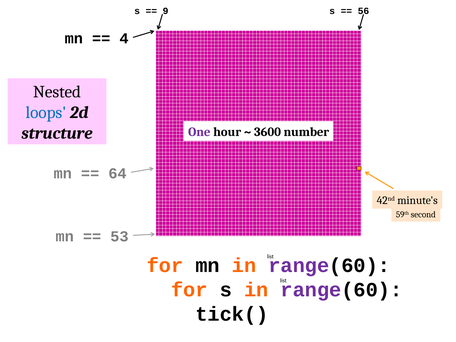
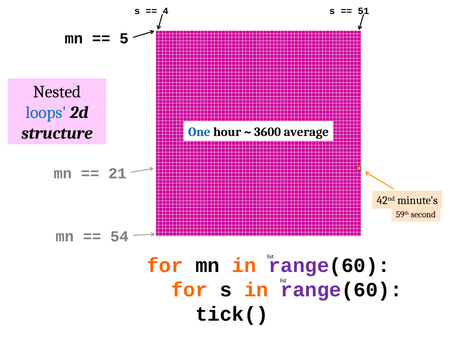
9: 9 -> 4 (166, 11)
56: 56 -> 51 (363, 11)
4: 4 -> 5 (124, 38)
One colour: purple -> blue (199, 132)
number: number -> average (306, 132)
64: 64 -> 21 (117, 173)
53: 53 -> 54 (119, 236)
